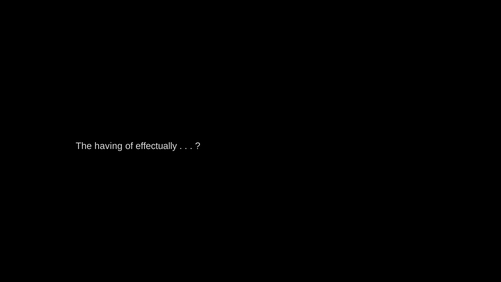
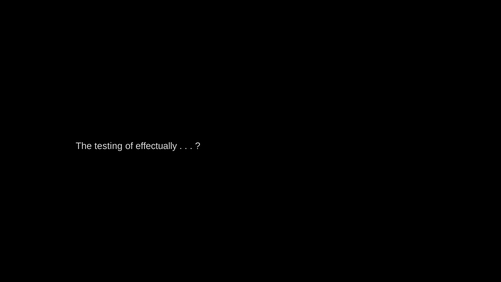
having: having -> testing (109, 146)
